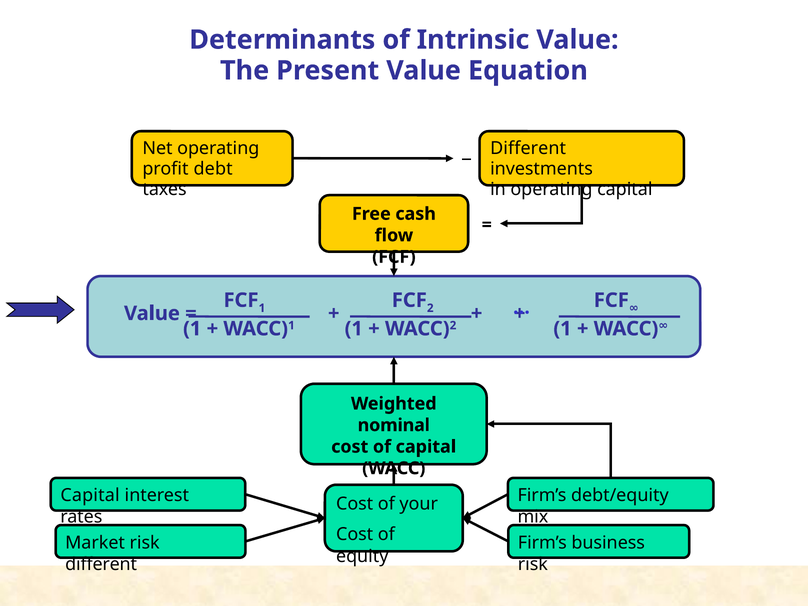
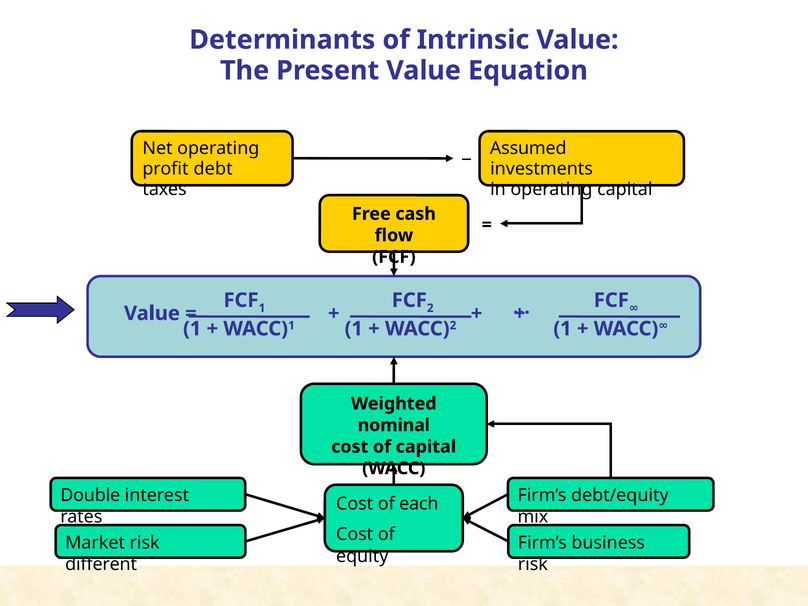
Different: Different -> Assumed (528, 148)
Capital: Capital -> Double (90, 495)
your: your -> each (419, 504)
